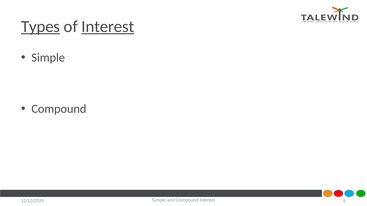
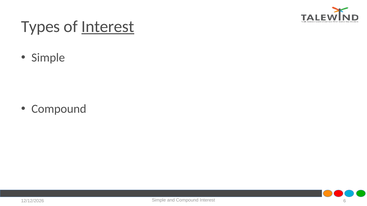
Types underline: present -> none (41, 27)
